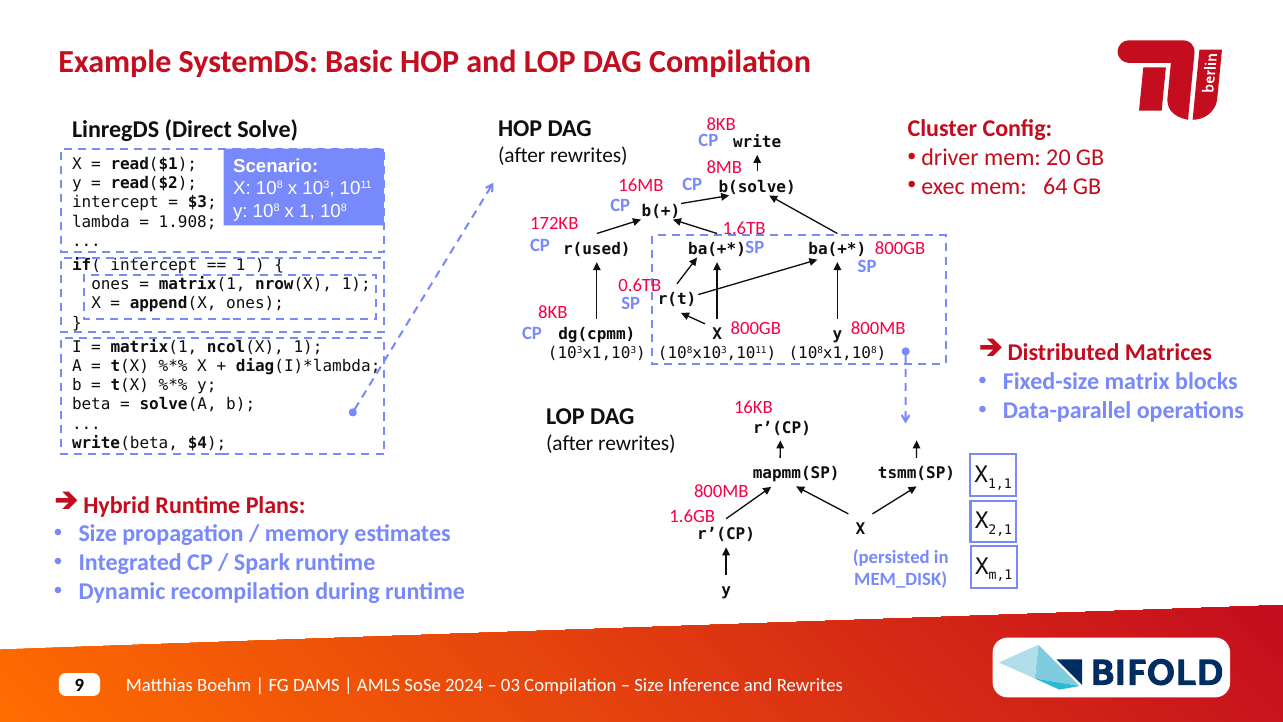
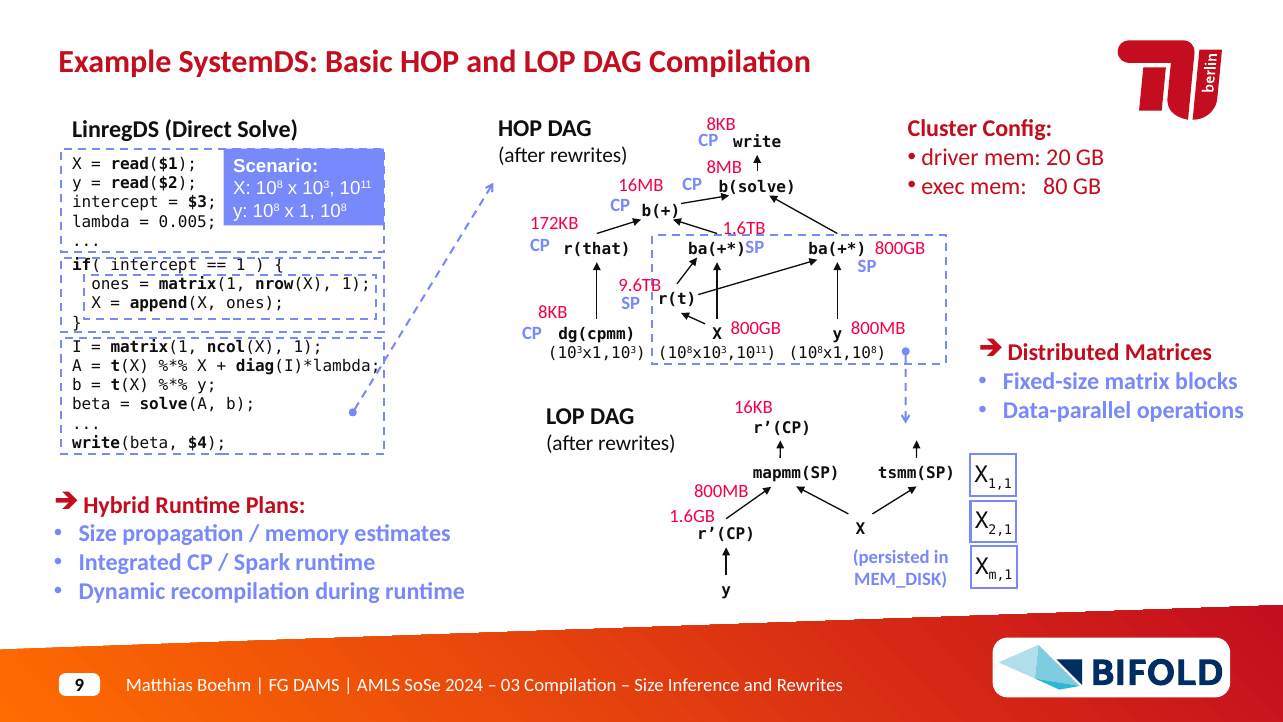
64: 64 -> 80 (1055, 186)
1.908: 1.908 -> 0.005 (188, 222)
r(used: r(used -> r(that (597, 249)
0.6TB: 0.6TB -> 9.6TB (640, 285)
